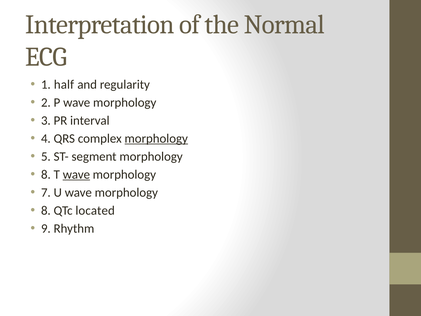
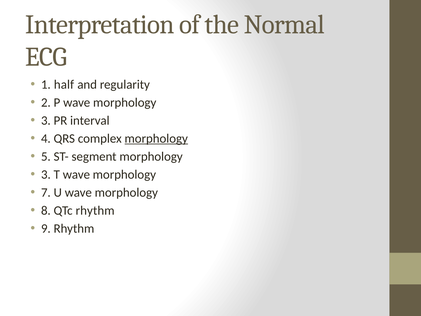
8: 8 -> 3 (46, 174)
wave underline: present -> none (76, 174)
QTc located: located -> rhythm (95, 210)
